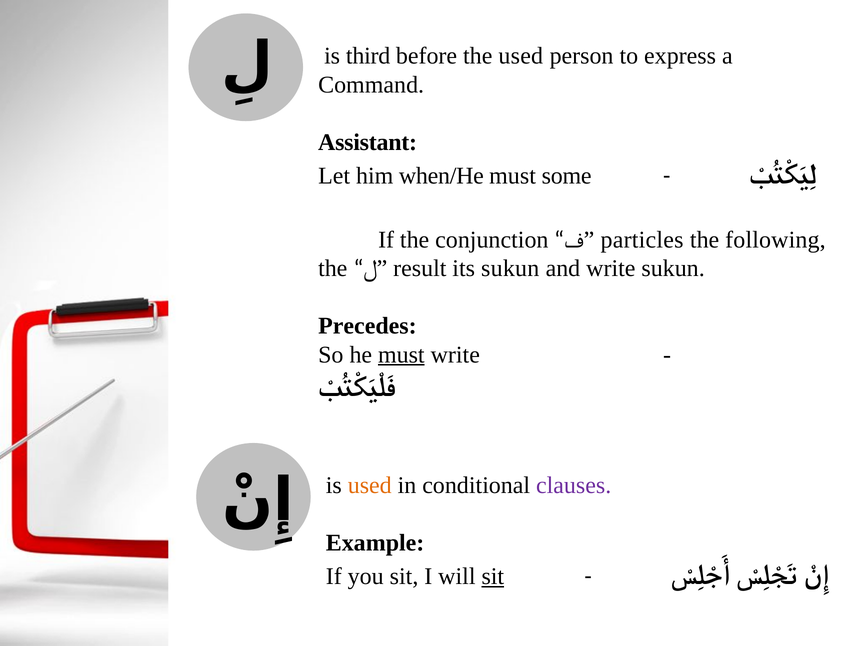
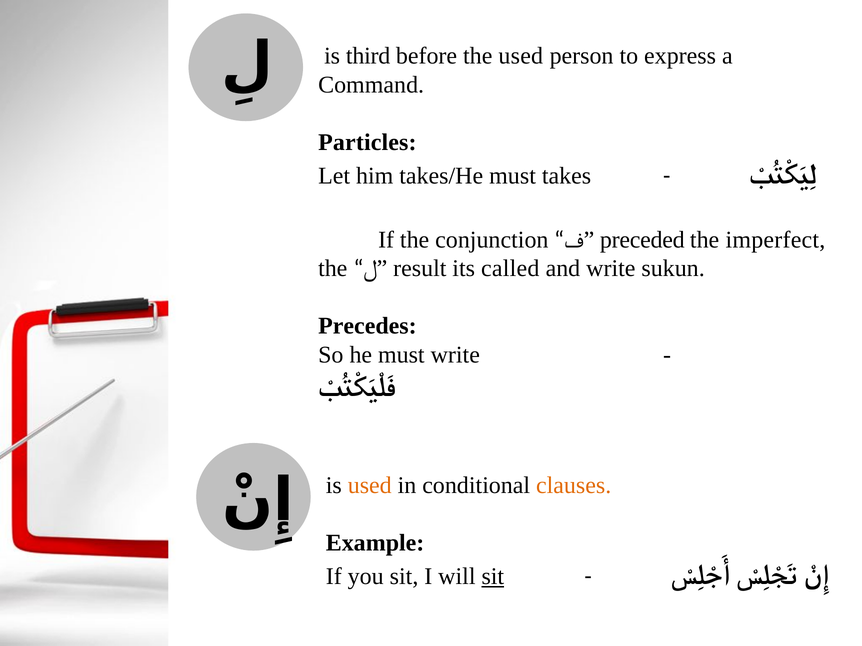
Assistant: Assistant -> Particles (367, 142)
when/He: when/He -> takes/He (441, 176)
some: some -> takes (566, 176)
particles: particles -> preceded (642, 240)
following: following -> imperfect (775, 240)
its sukun: sukun -> called (510, 269)
must underline: present -> none (401, 355)
clauses colour: purple -> orange (574, 486)
